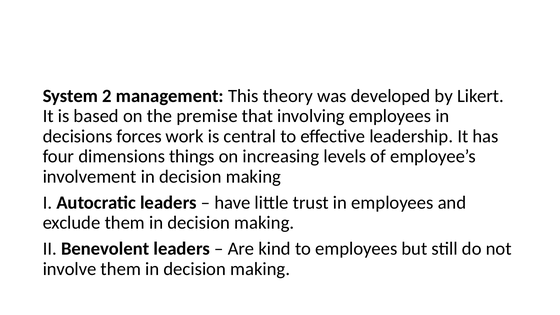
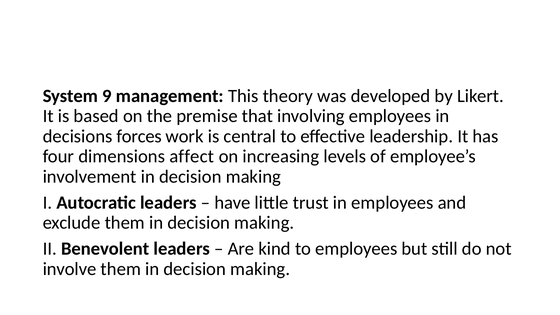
2: 2 -> 9 (107, 96)
things: things -> affect (192, 156)
